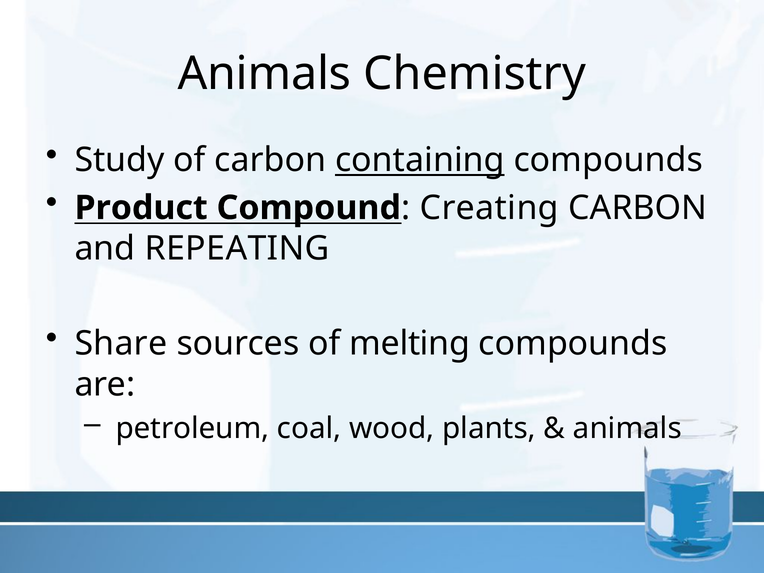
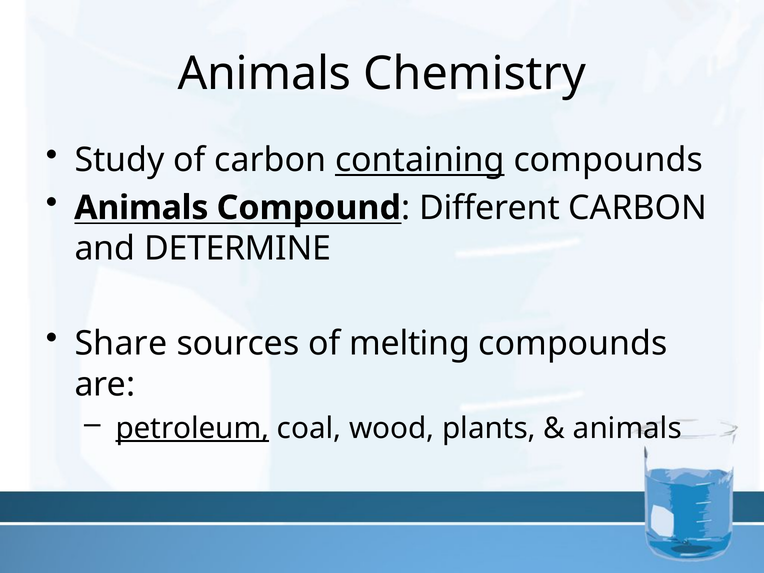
Product: Product -> Animals (141, 208)
Creating: Creating -> Different (490, 208)
REPEATING: REPEATING -> DETERMINE (238, 249)
petroleum underline: none -> present (192, 428)
